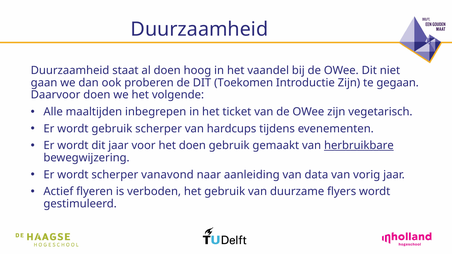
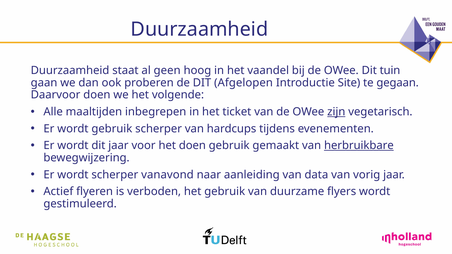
al doen: doen -> geen (167, 71)
niet: niet -> tuin (390, 71)
Toekomen: Toekomen -> Afgelopen (244, 83)
Introductie Zijn: Zijn -> Site (349, 83)
zijn underline: none -> present (336, 112)
